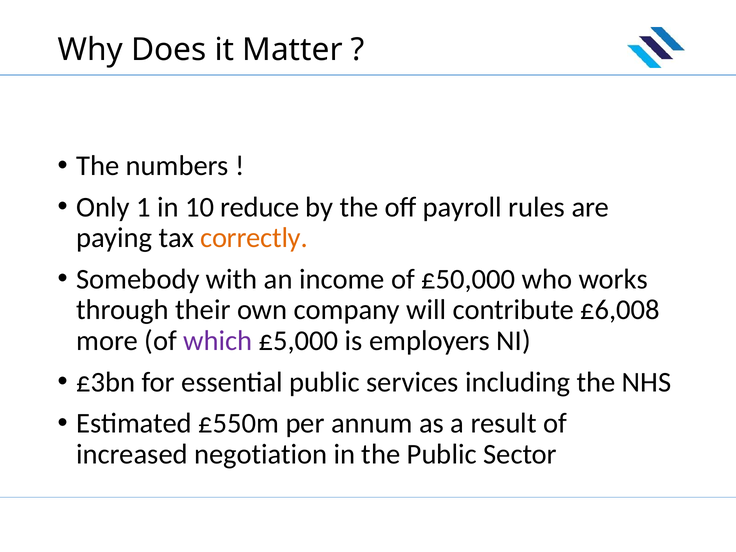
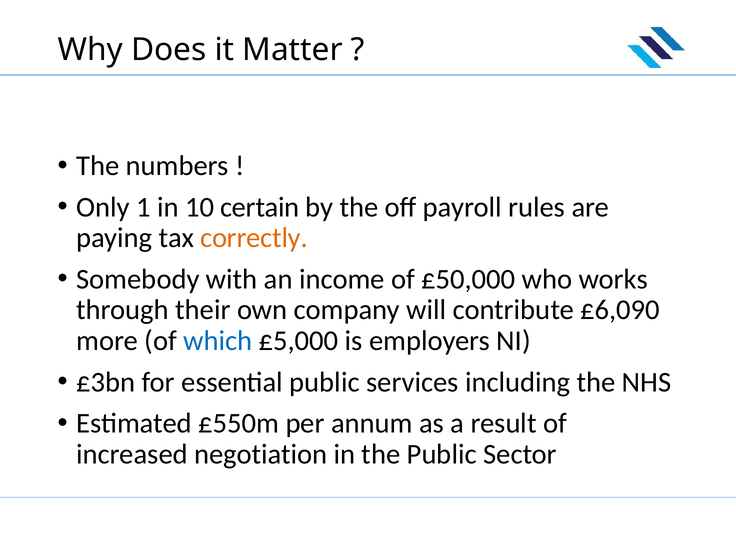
reduce: reduce -> certain (260, 207)
£6,008: £6,008 -> £6,090 (620, 310)
which colour: purple -> blue (218, 341)
